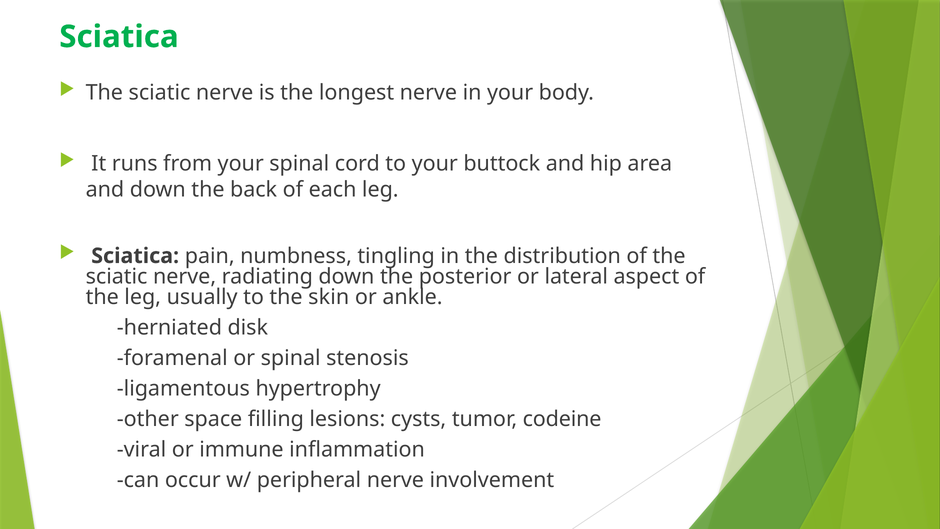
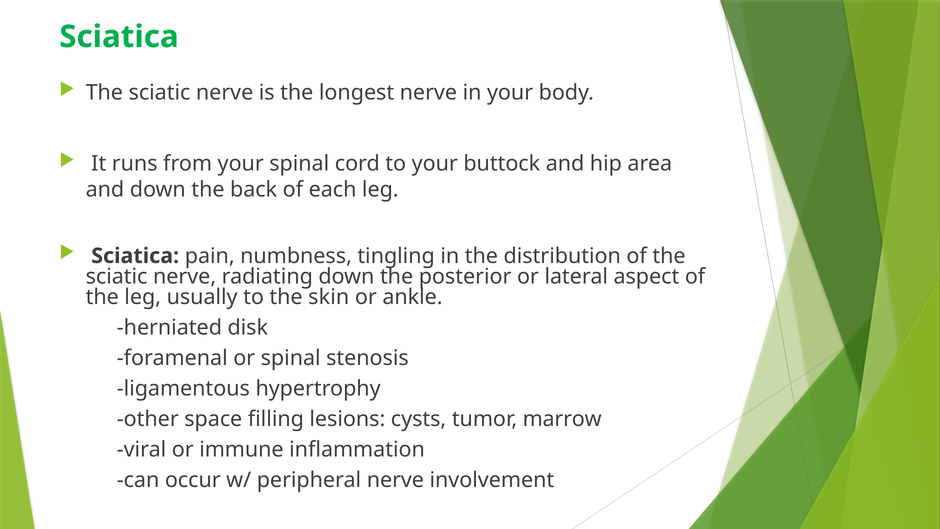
codeine: codeine -> marrow (562, 419)
